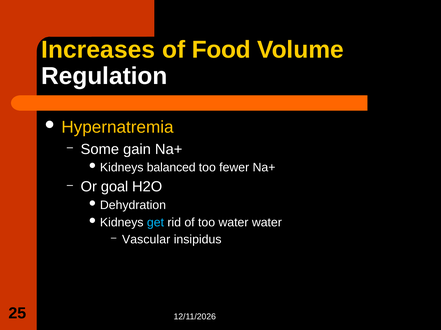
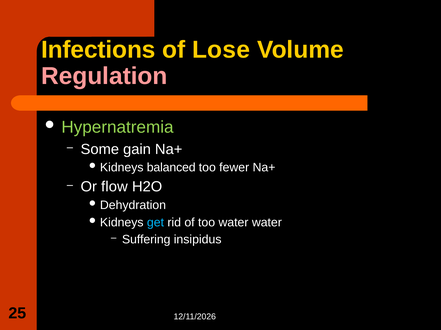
Increases: Increases -> Infections (98, 50)
Food: Food -> Lose (221, 50)
Regulation colour: white -> pink (104, 76)
Hypernatremia colour: yellow -> light green (117, 128)
goal: goal -> flow (114, 187)
Vascular: Vascular -> Suffering (146, 240)
